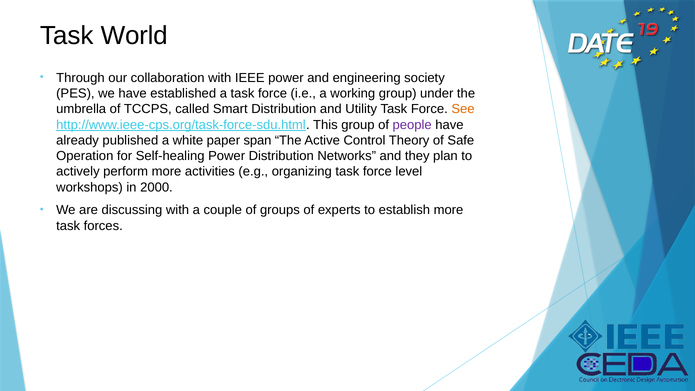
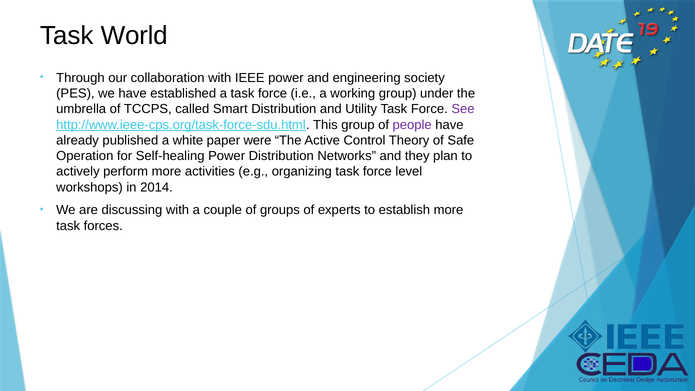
See colour: orange -> purple (463, 109)
span: span -> were (257, 140)
2000: 2000 -> 2014 (156, 187)
